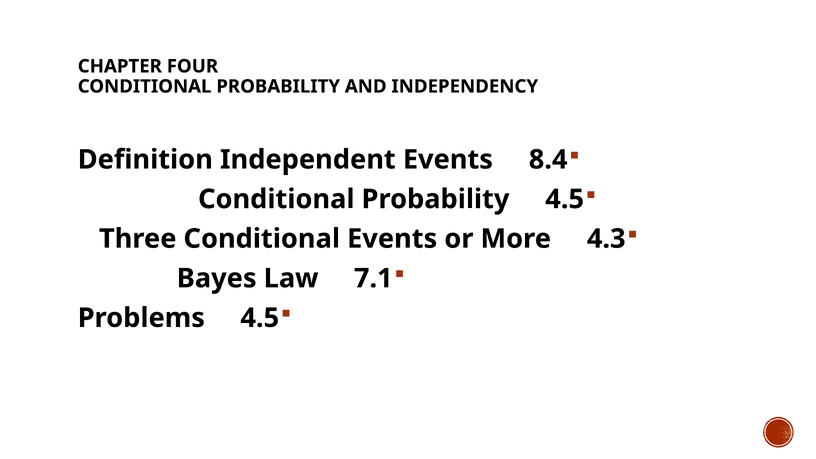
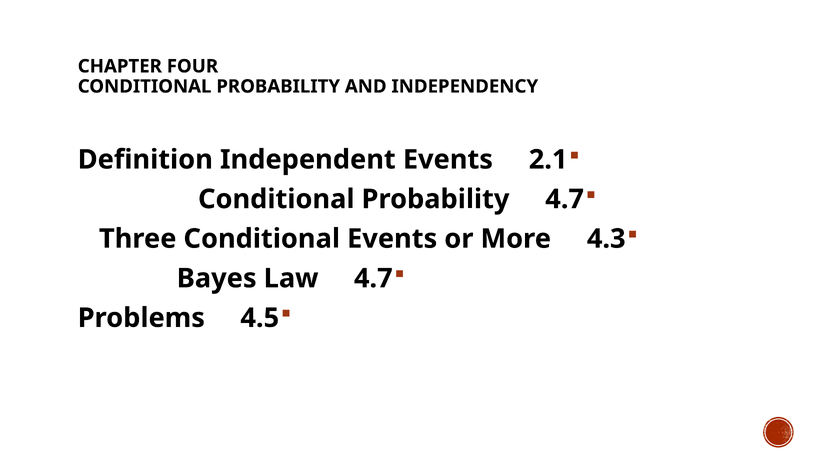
8.4: 8.4 -> 2.1 (548, 160)
4.5: 4.5 -> 4.7 (565, 199)
7.1: 7.1 -> 4.7 (373, 278)
